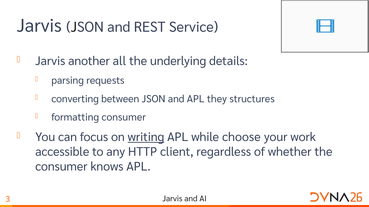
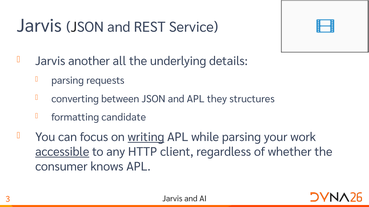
formatting consumer: consumer -> candidate (124, 118)
while choose: choose -> parsing (241, 137)
accessible underline: none -> present (62, 152)
